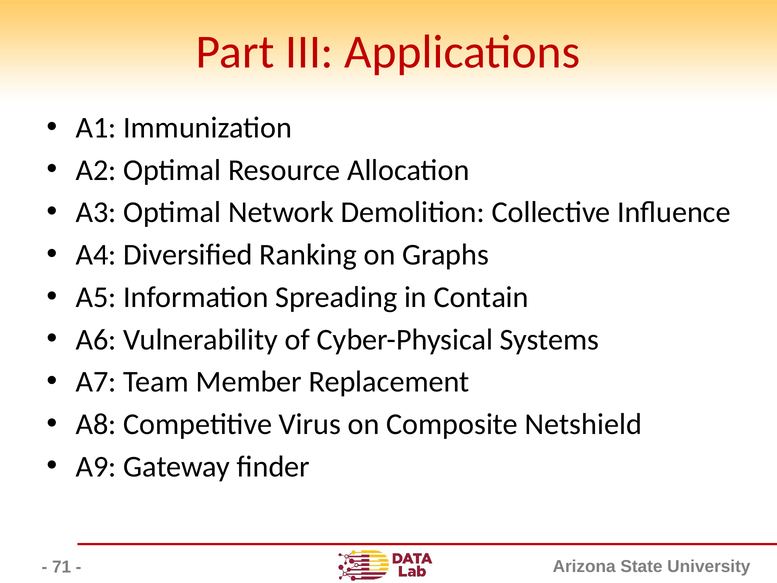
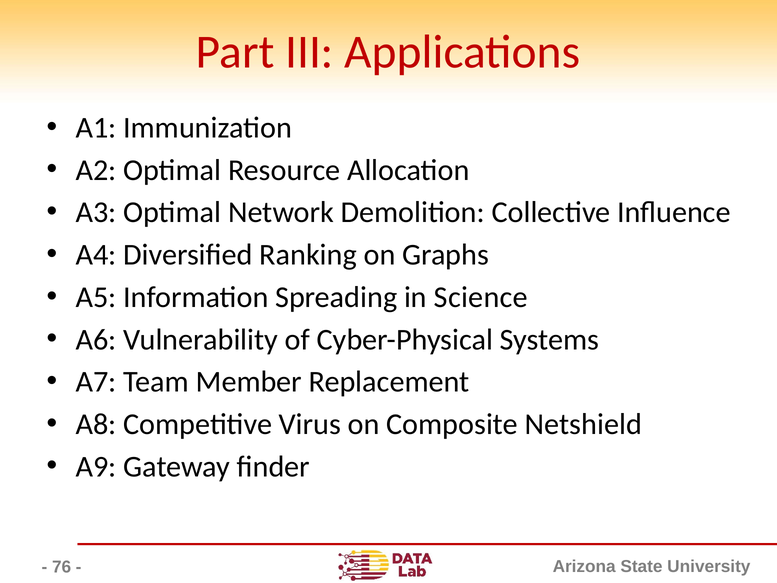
Contain: Contain -> Science (481, 297)
71: 71 -> 76 (62, 567)
